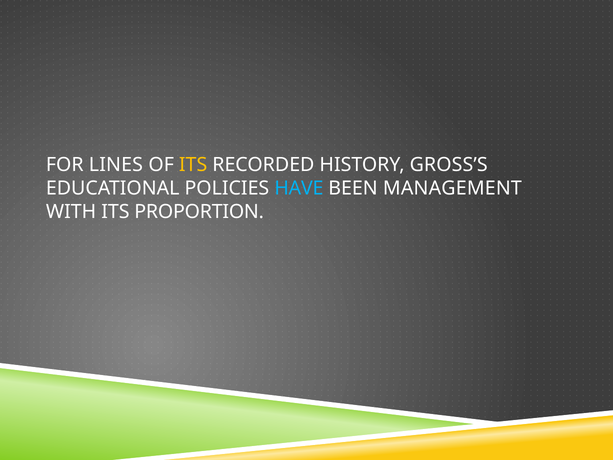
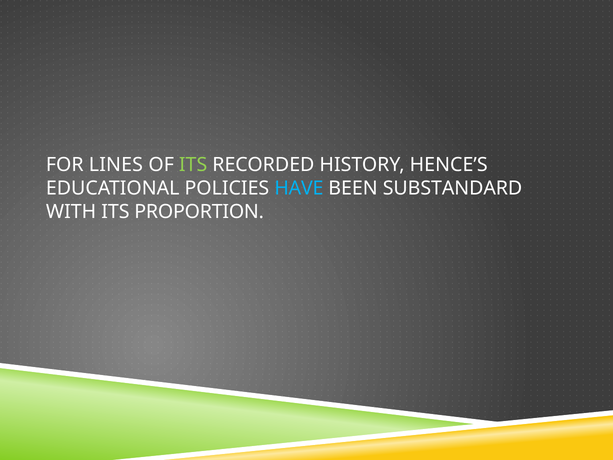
ITS colour: yellow -> light green (193, 165)
GROSS’S: GROSS’S -> HENCE’S (449, 165)
MANAGEMENT: MANAGEMENT -> SUBSTANDARD (453, 188)
